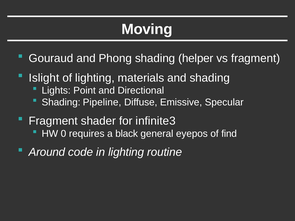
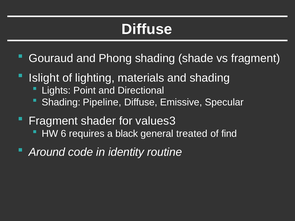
Moving: Moving -> Diffuse (147, 29)
helper: helper -> shade (196, 58)
infinite3: infinite3 -> values3 (156, 121)
0: 0 -> 6 (63, 134)
eyepos: eyepos -> treated (192, 134)
in lighting: lighting -> identity (126, 152)
